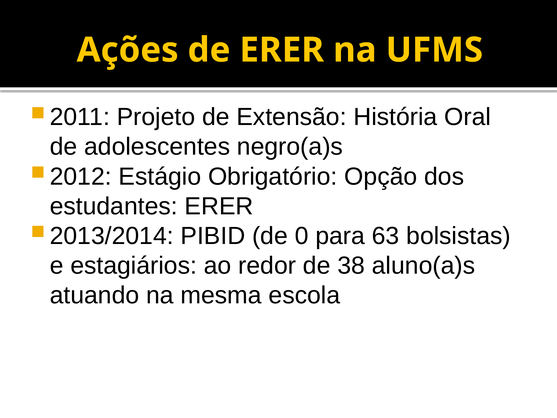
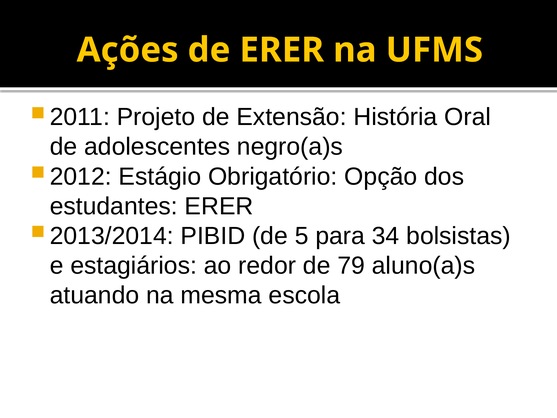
0: 0 -> 5 (302, 236)
63: 63 -> 34 (386, 236)
38: 38 -> 79 (351, 266)
